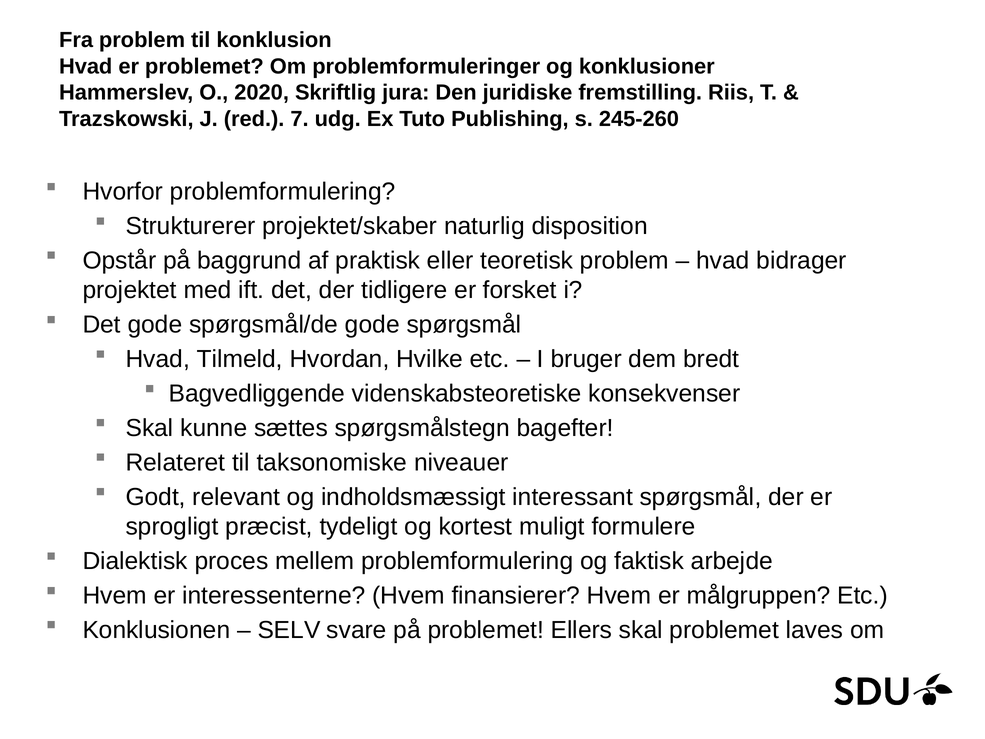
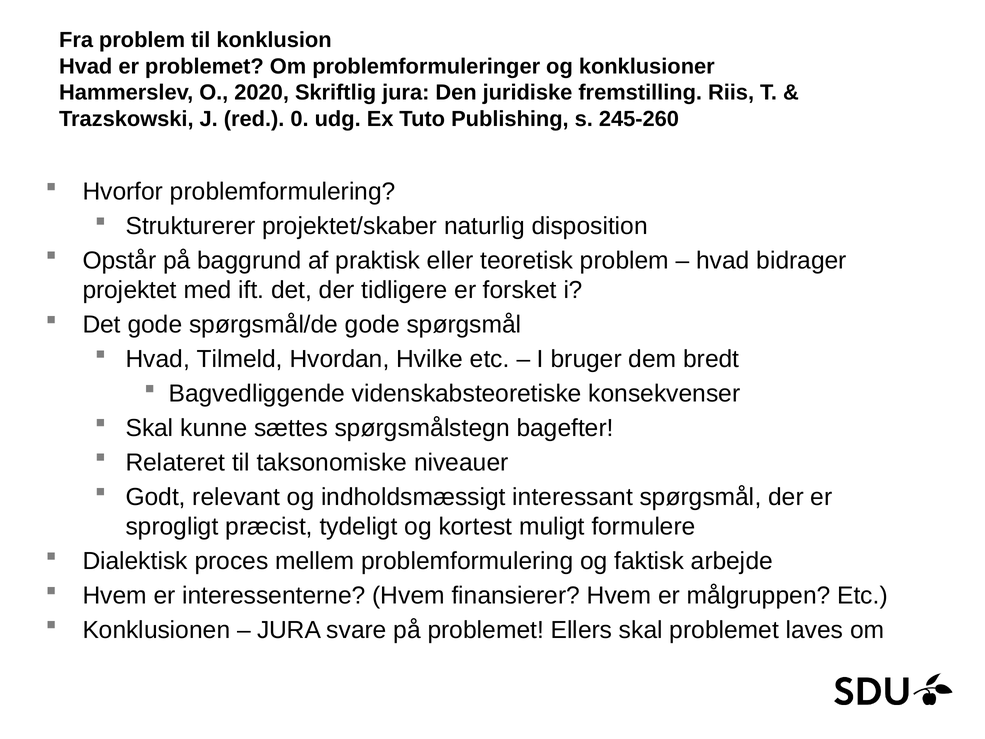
7: 7 -> 0 (299, 119)
SELV: SELV -> JURA (289, 630)
